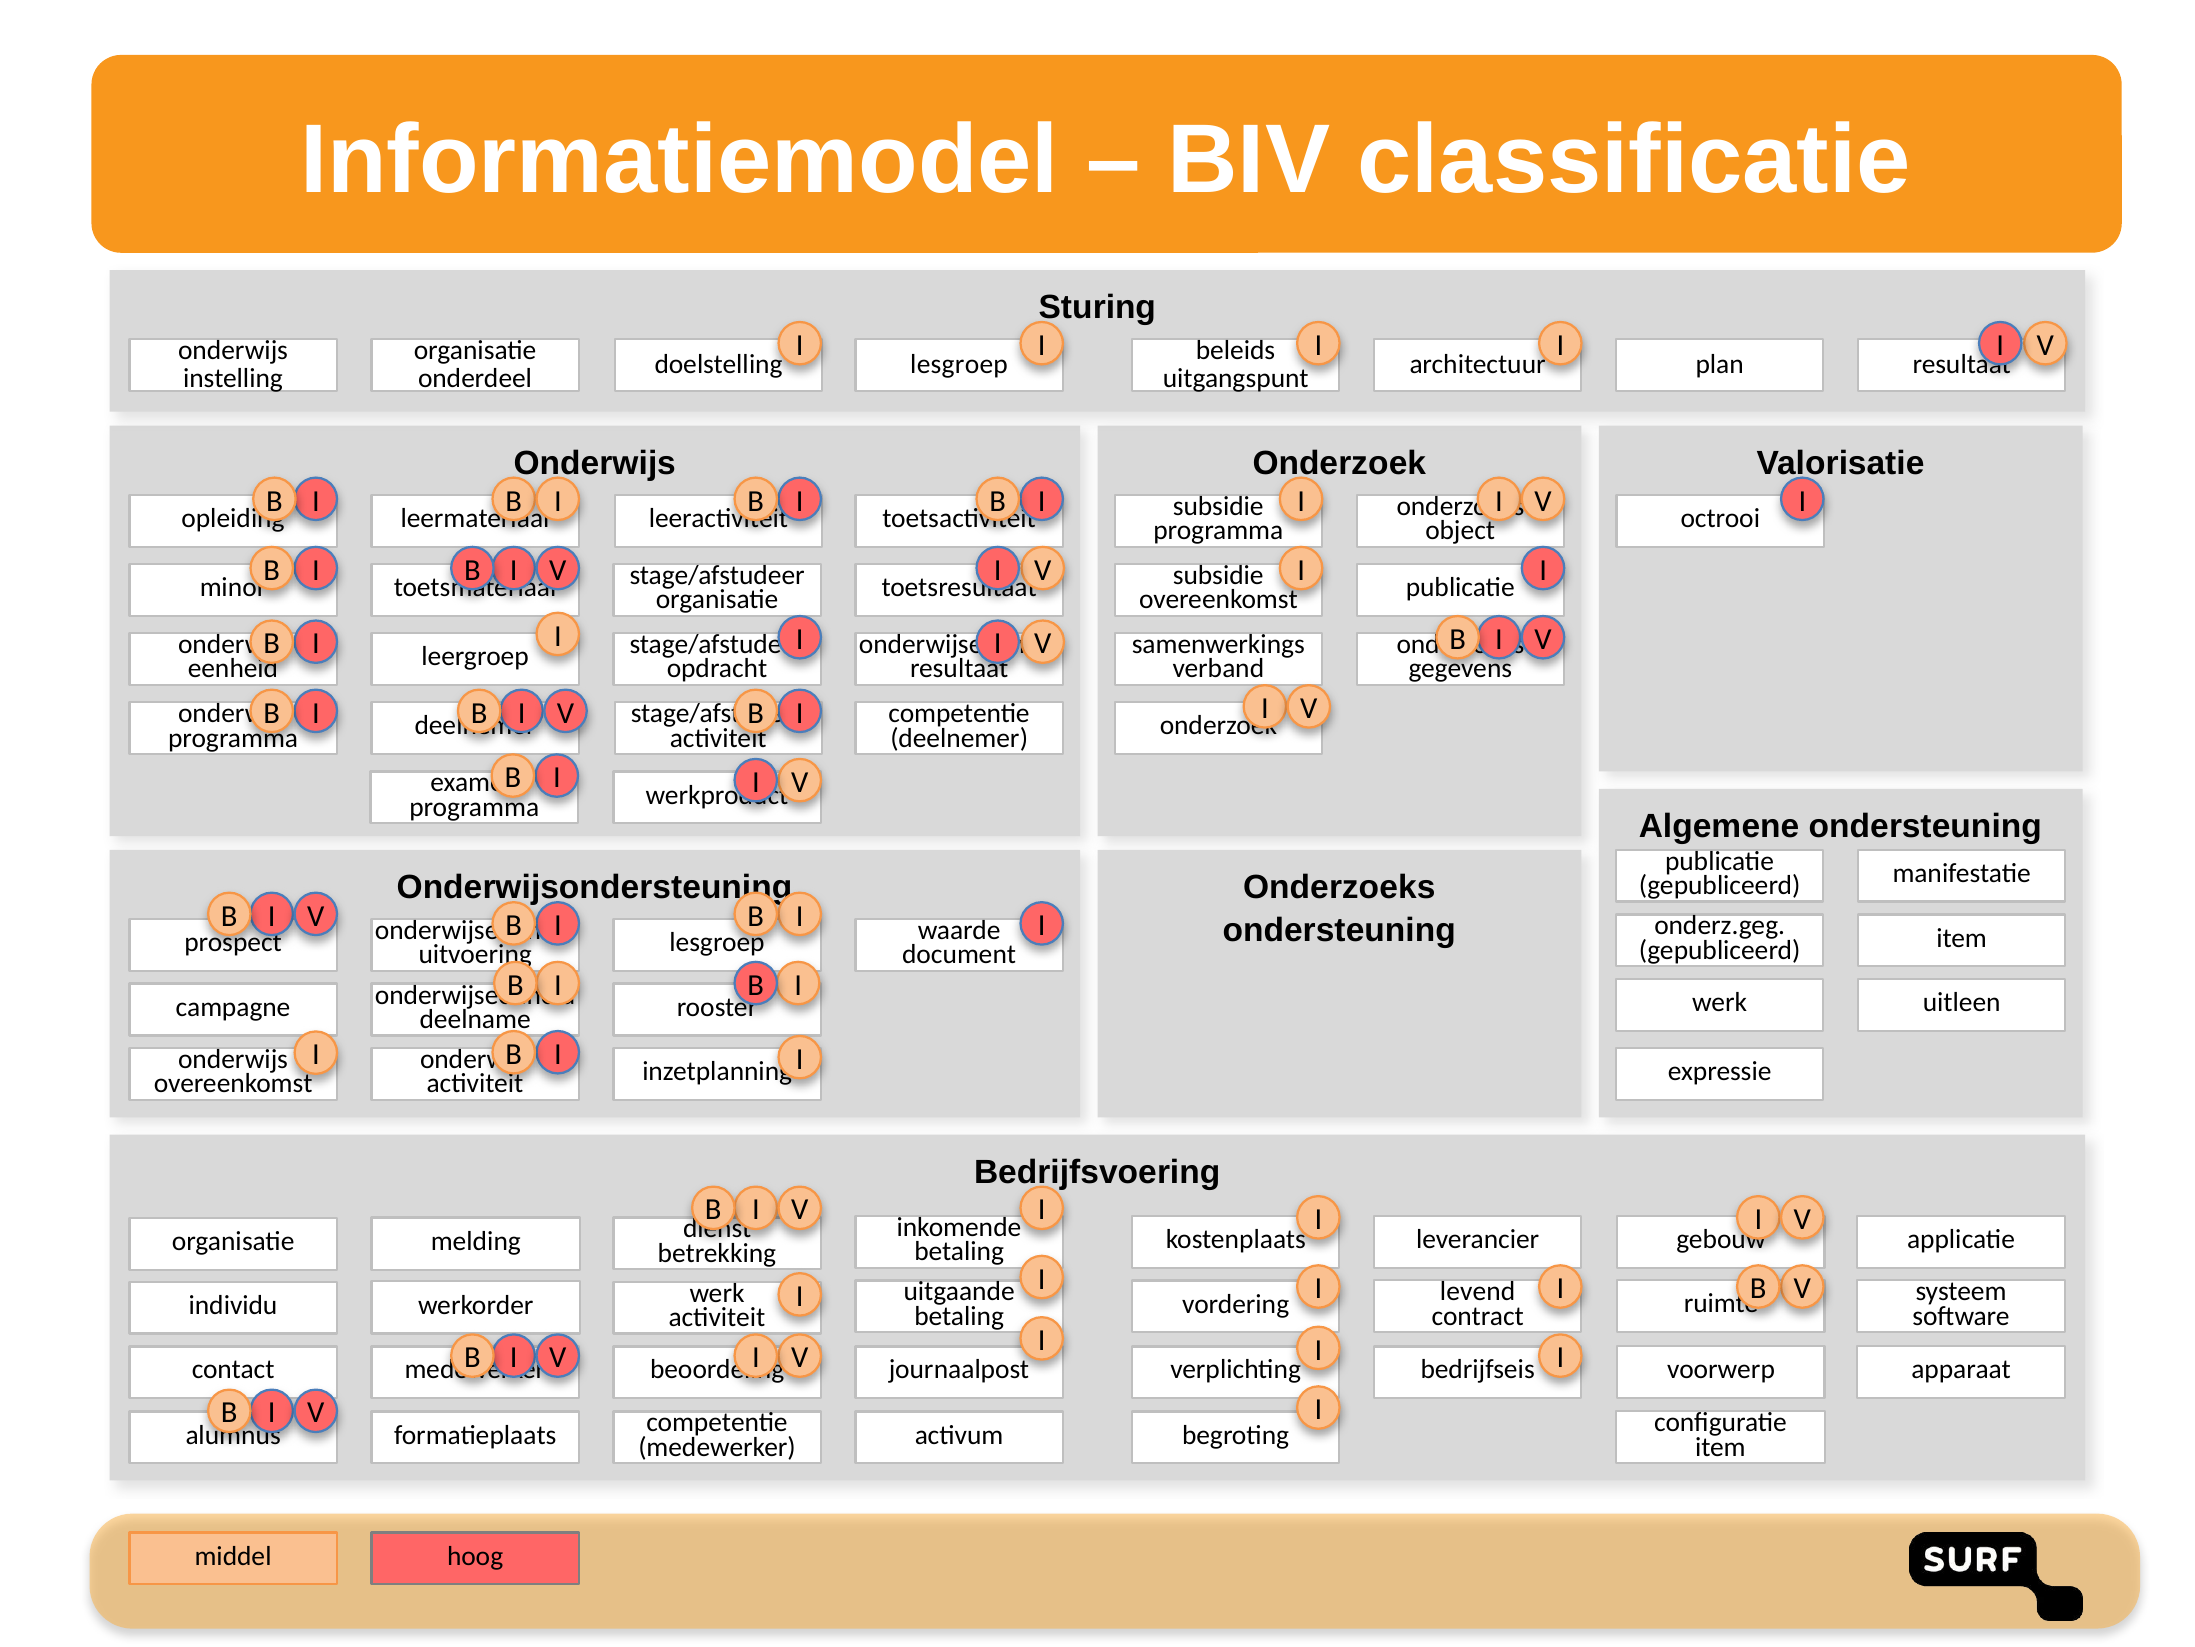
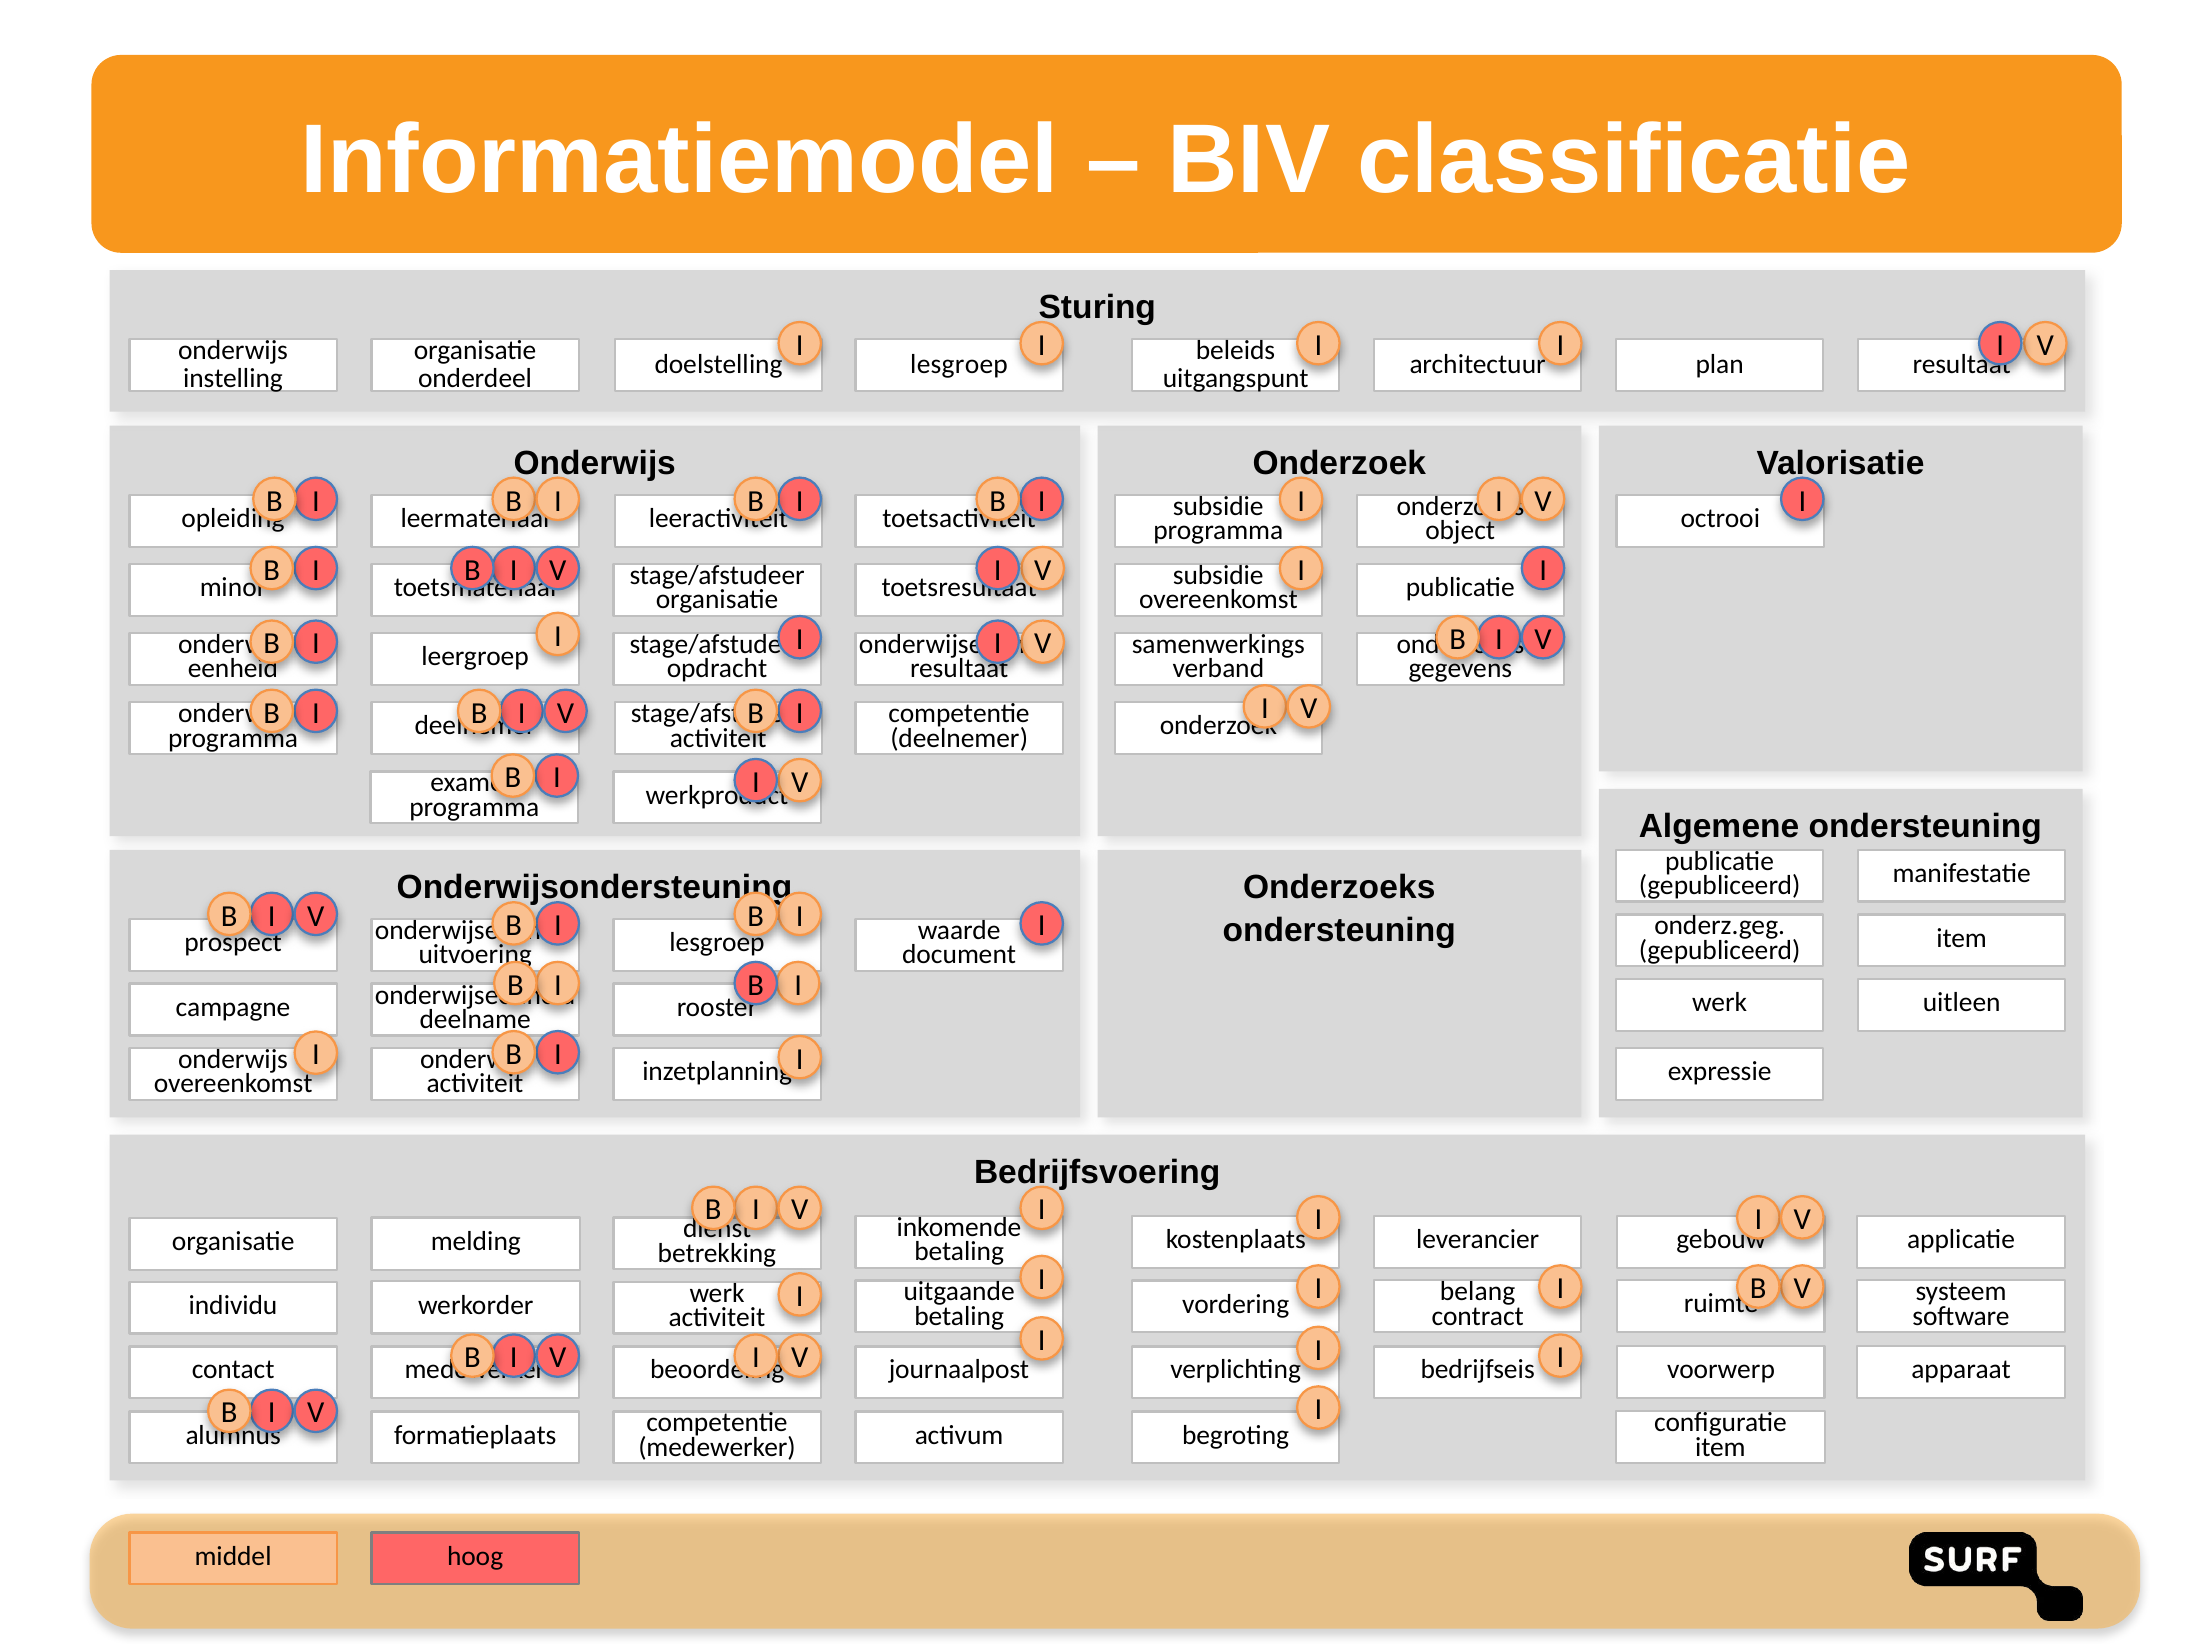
levend: levend -> belang (1478, 1291)
